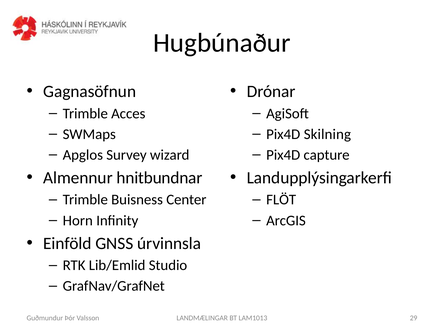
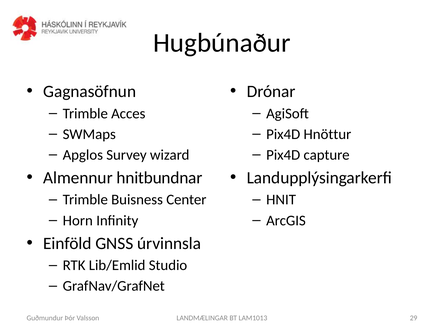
Skilning: Skilning -> Hnöttur (327, 134)
FLÖT: FLÖT -> HNIT (281, 200)
